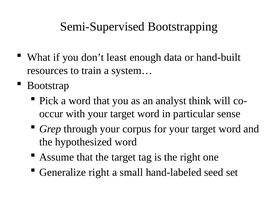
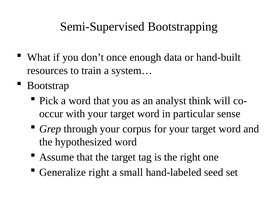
least: least -> once (117, 57)
